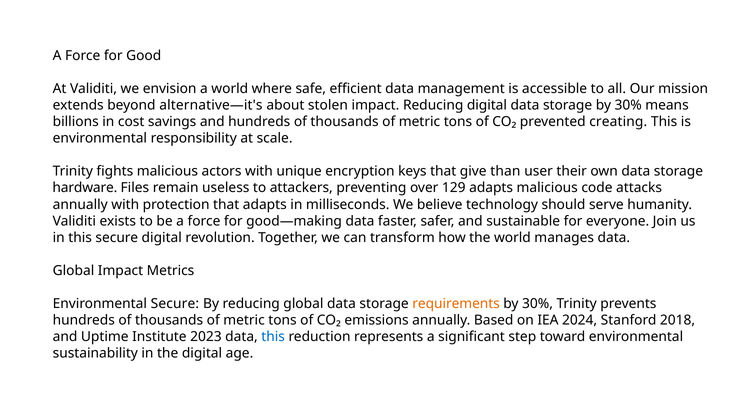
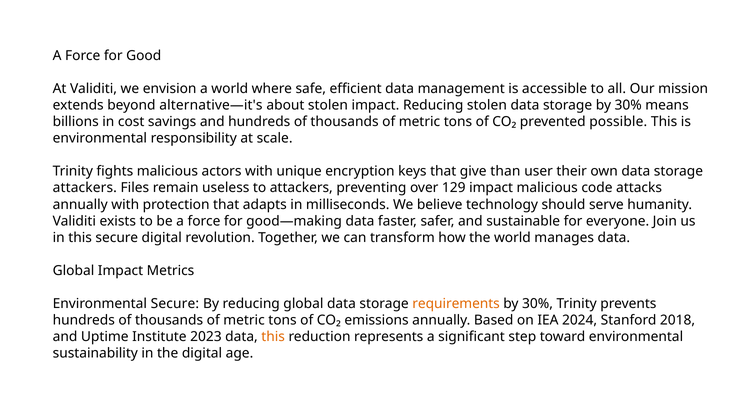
Reducing digital: digital -> stolen (487, 105)
creating: creating -> possible (618, 122)
hardware: hardware -> attackers (85, 188)
129 adapts: adapts -> impact (491, 188)
this colour: blue -> orange (273, 337)
